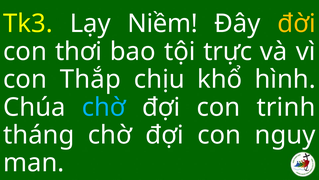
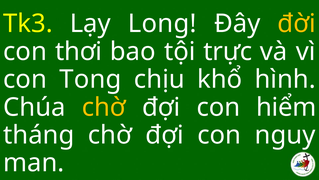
Niềm: Niềm -> Long (162, 24)
Thắp: Thắp -> Tong (90, 79)
chờ colour: light blue -> yellow (104, 107)
trinh: trinh -> hiểm (286, 107)
